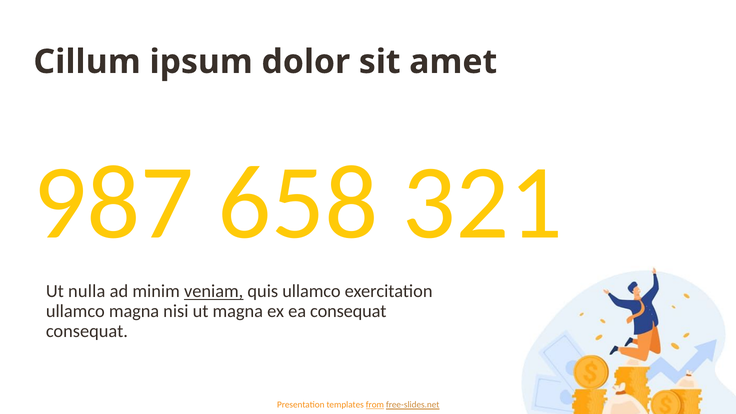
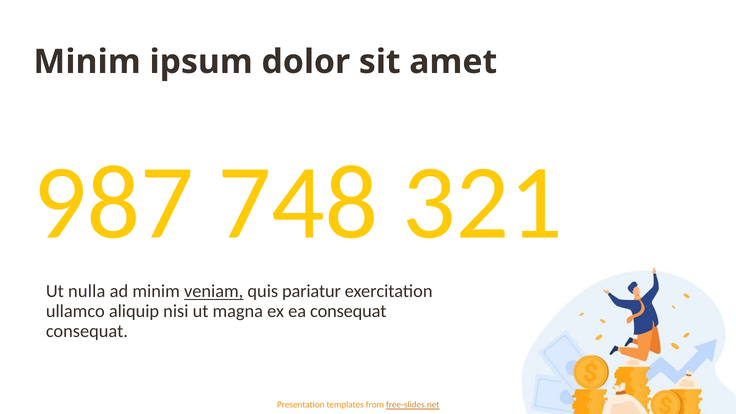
Cillum: Cillum -> Minim (87, 62)
658: 658 -> 748 (298, 203)
quis ullamco: ullamco -> pariatur (312, 291)
ullamco magna: magna -> aliquip (134, 311)
from underline: present -> none (375, 405)
